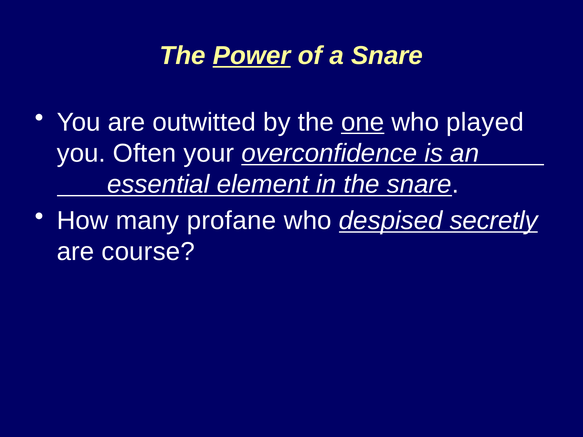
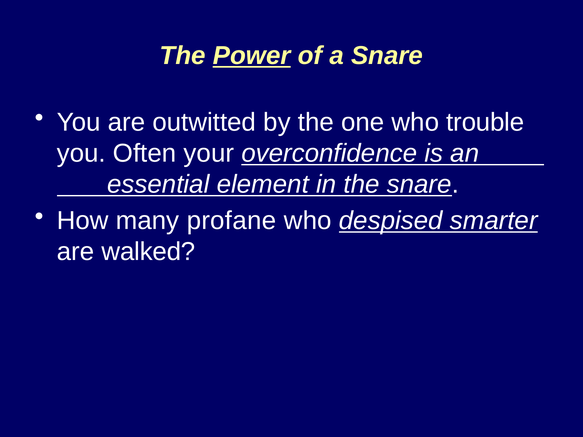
one underline: present -> none (363, 122)
played: played -> trouble (485, 122)
secretly: secretly -> smarter (494, 221)
course: course -> walked (148, 252)
